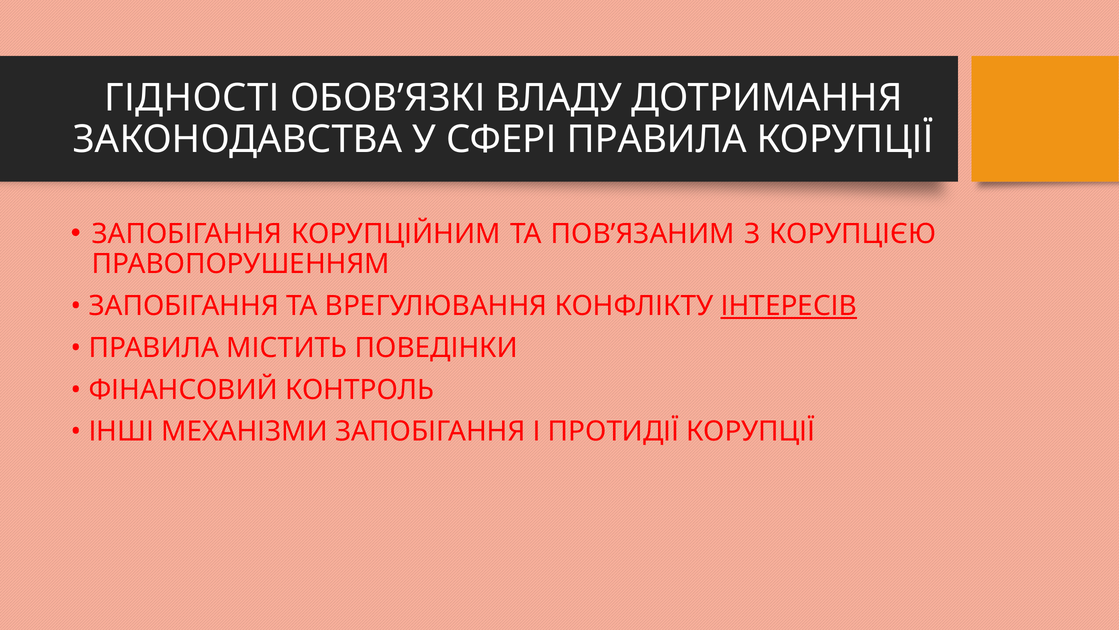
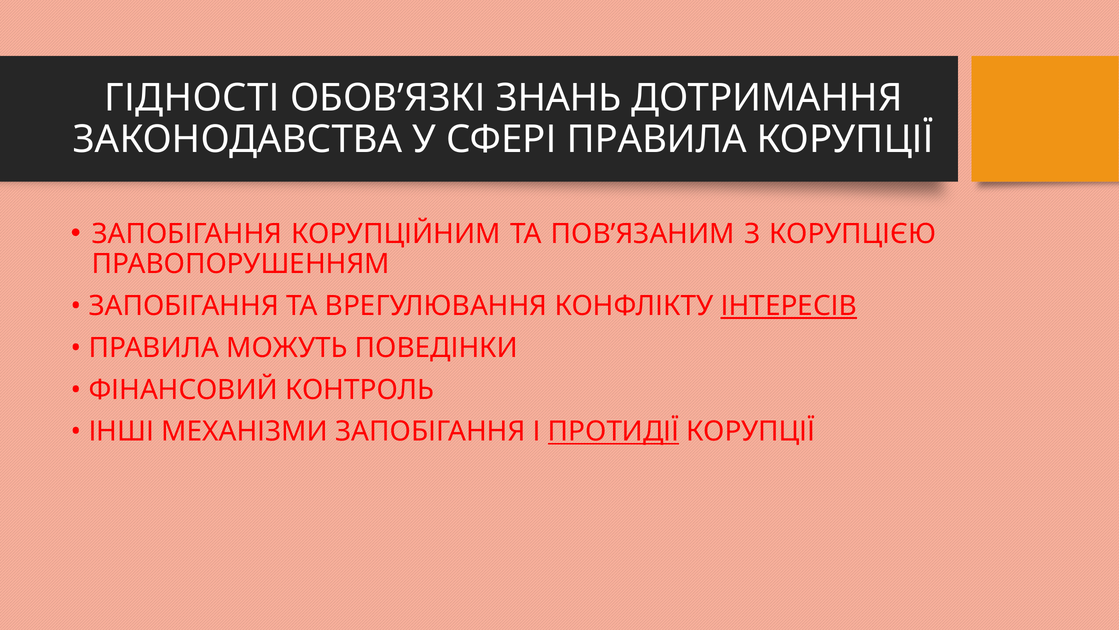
ВЛАДУ: ВЛАДУ -> ЗНАНЬ (559, 98)
МІСТИТЬ: МІСТИТЬ -> МОЖУТЬ (287, 348)
ПРОТИДІЇ underline: none -> present (614, 431)
